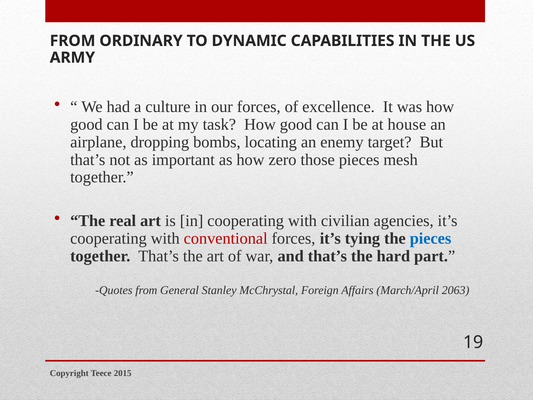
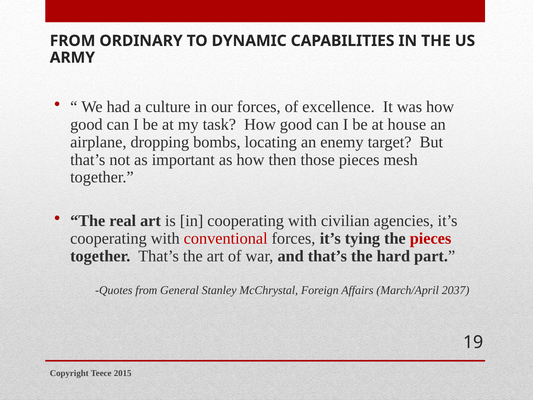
zero: zero -> then (282, 160)
pieces colour: blue -> red (431, 238)
2063: 2063 -> 2037 (456, 290)
